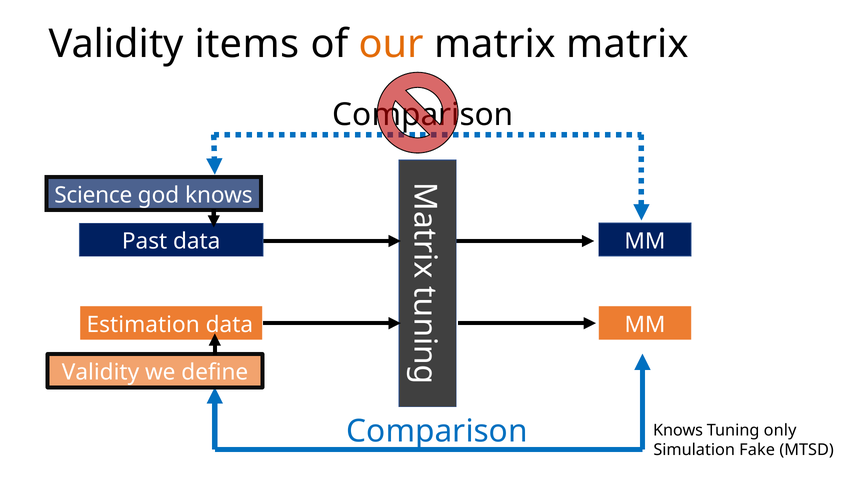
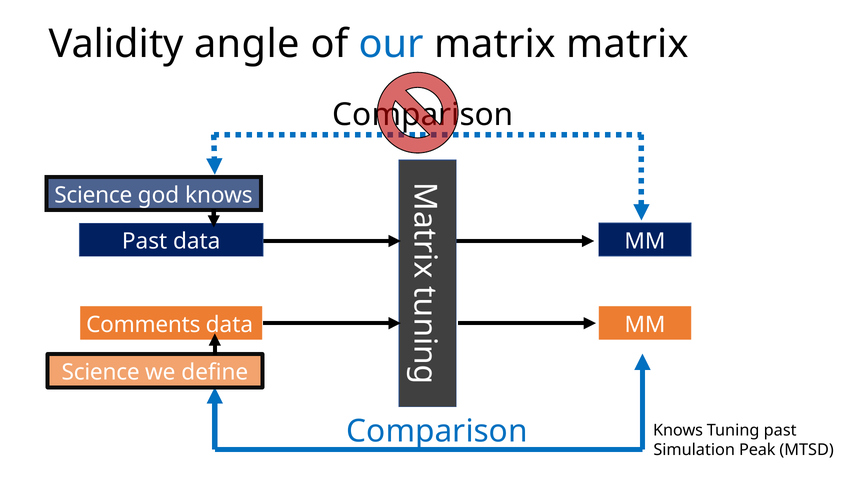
items: items -> angle (247, 44)
our colour: orange -> blue (391, 44)
Estimation: Estimation -> Comments (143, 325)
Validity: Validity -> Science (101, 372)
Tuning only: only -> past (780, 430)
Fake: Fake -> Peak (757, 450)
